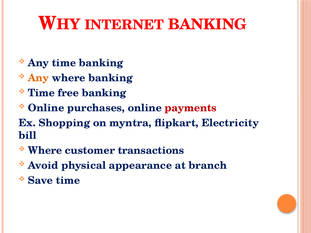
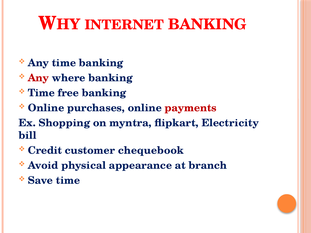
Any colour: orange -> red (38, 78)
Where: Where -> Credit (45, 151)
transactions: transactions -> chequebook (151, 151)
